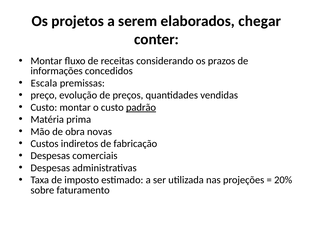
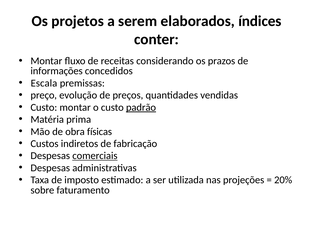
chegar: chegar -> índices (260, 21)
novas: novas -> físicas (100, 131)
comerciais underline: none -> present (95, 156)
